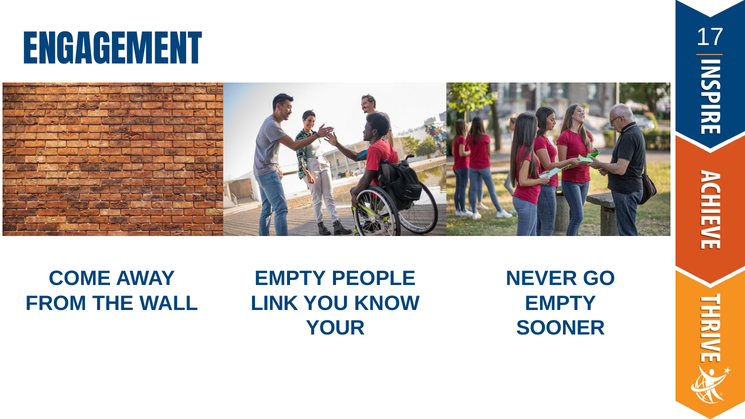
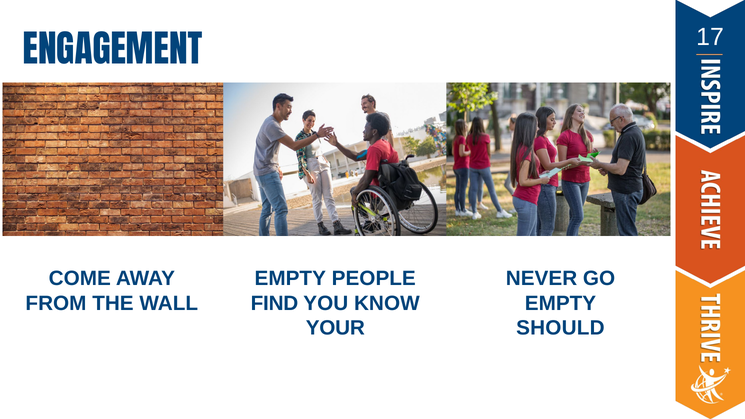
LINK: LINK -> FIND (274, 303)
SOONER: SOONER -> SHOULD (560, 328)
